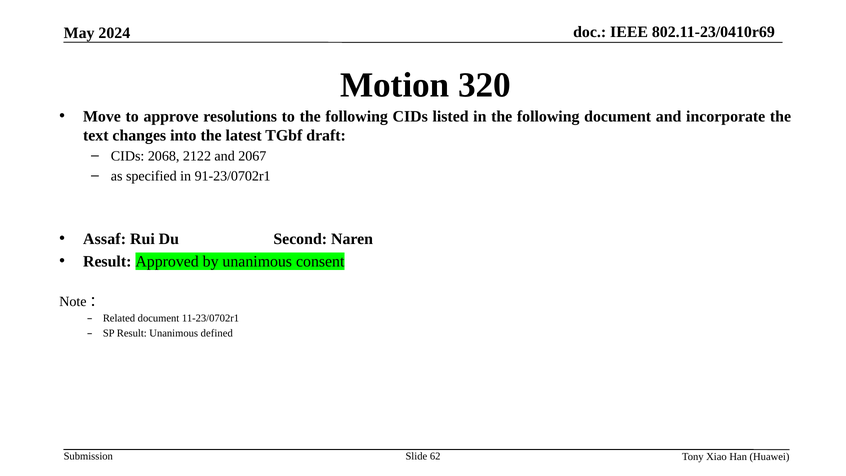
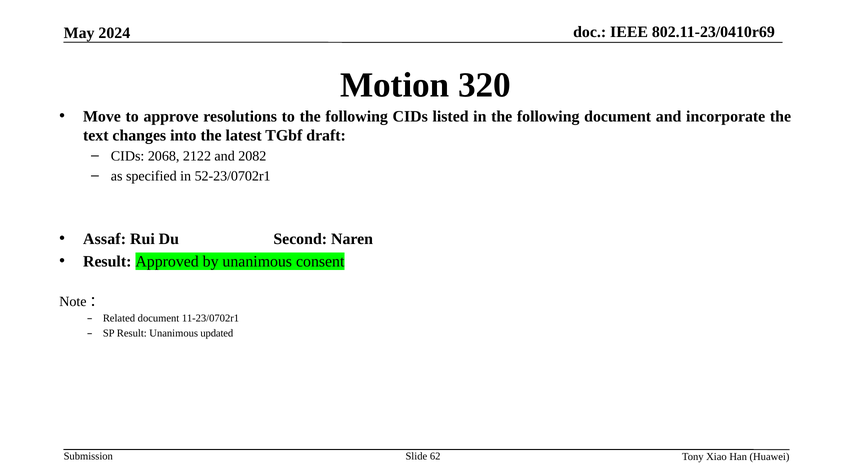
2067: 2067 -> 2082 (252, 156)
91-23/0702r1: 91-23/0702r1 -> 52-23/0702r1 (233, 176)
defined: defined -> updated (217, 333)
